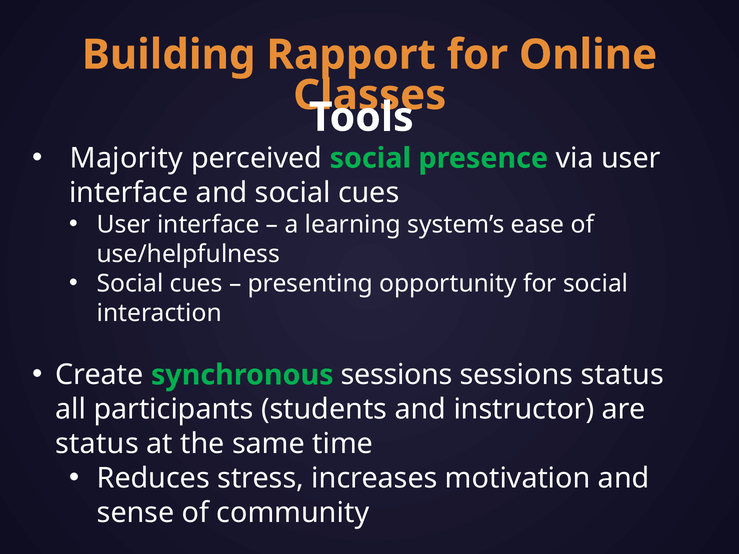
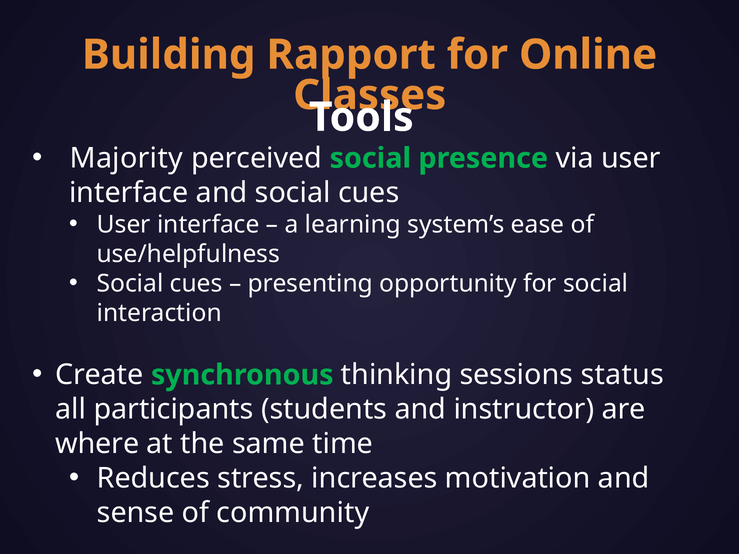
synchronous sessions: sessions -> thinking (397, 375)
status: status -> where (97, 444)
